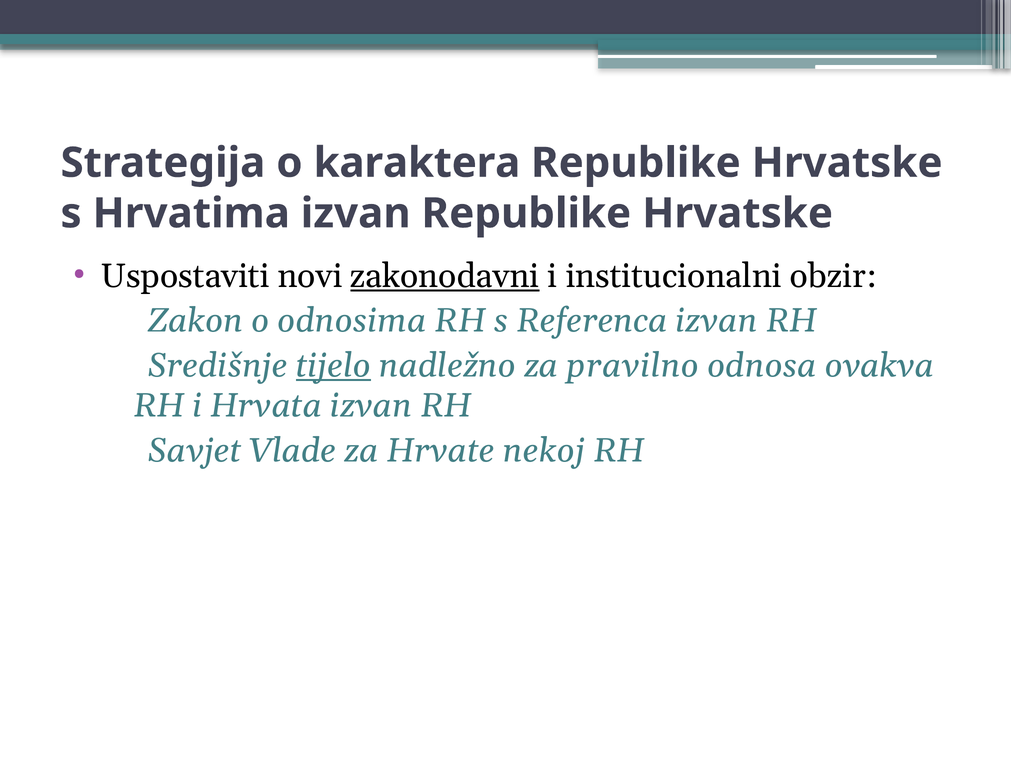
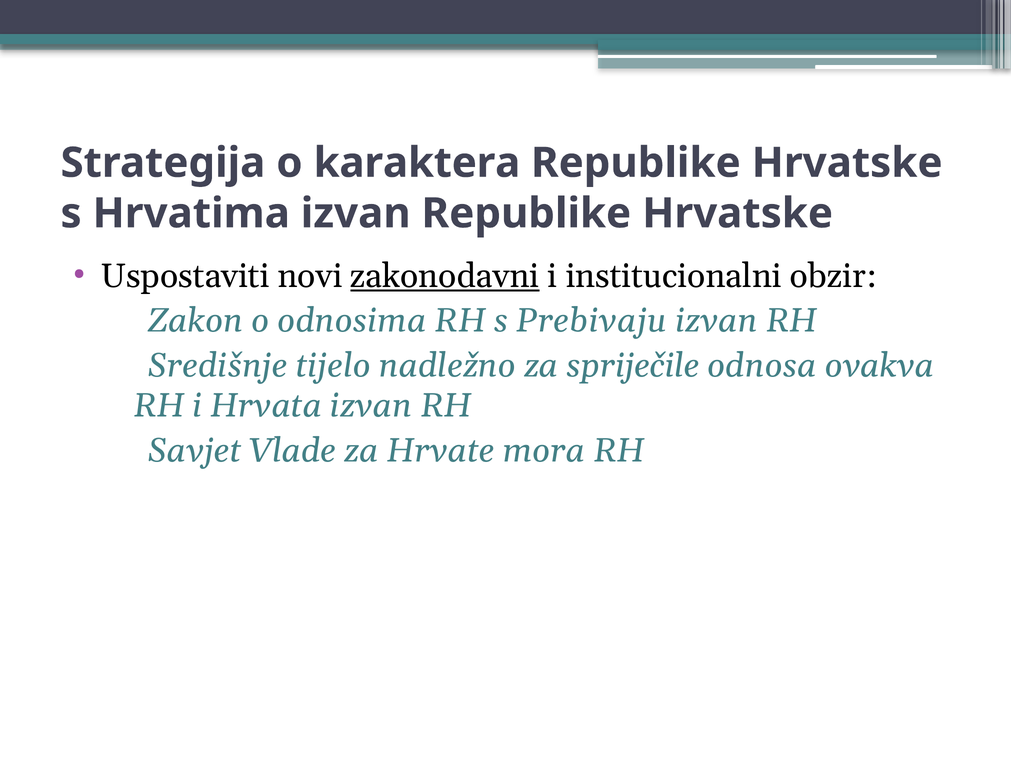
Referenca: Referenca -> Prebivaju (592, 321)
tijelo underline: present -> none (333, 366)
pravilno: pravilno -> spriječile (633, 366)
nekoj: nekoj -> mora (544, 451)
